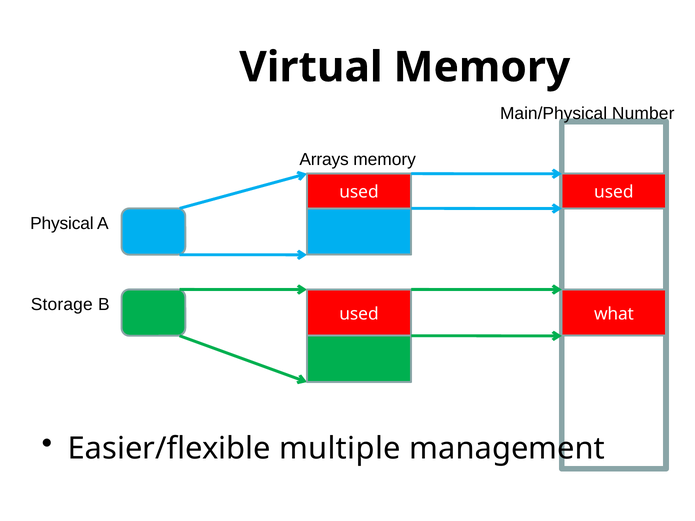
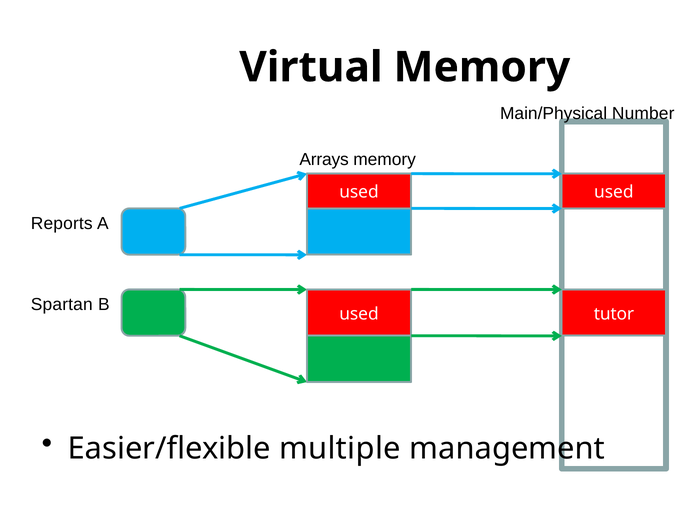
Physical: Physical -> Reports (62, 224)
Storage: Storage -> Spartan (62, 305)
what: what -> tutor (614, 314)
